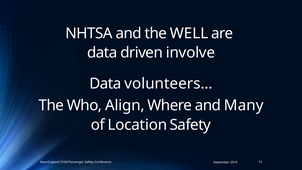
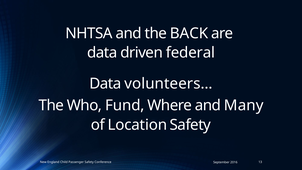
WELL: WELL -> BACK (189, 33)
involve: involve -> federal (190, 53)
Align: Align -> Fund (125, 105)
